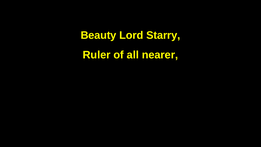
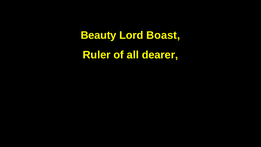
Starry: Starry -> Boast (163, 35)
nearer: nearer -> dearer (160, 55)
